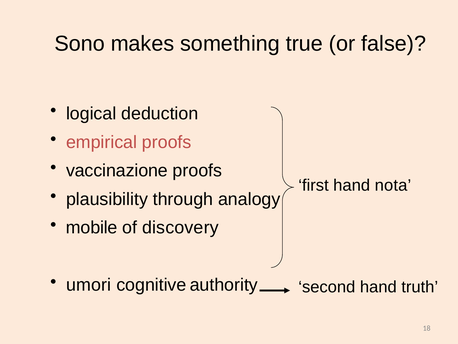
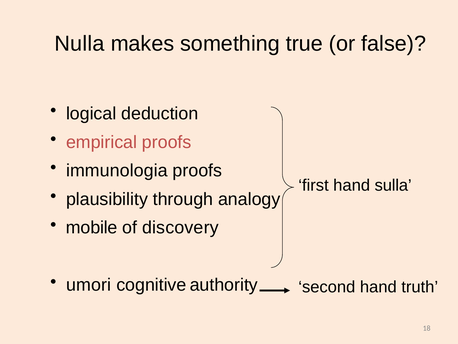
Sono: Sono -> Nulla (79, 43)
vaccinazione: vaccinazione -> immunologia (117, 170)
nota: nota -> sulla (393, 185)
